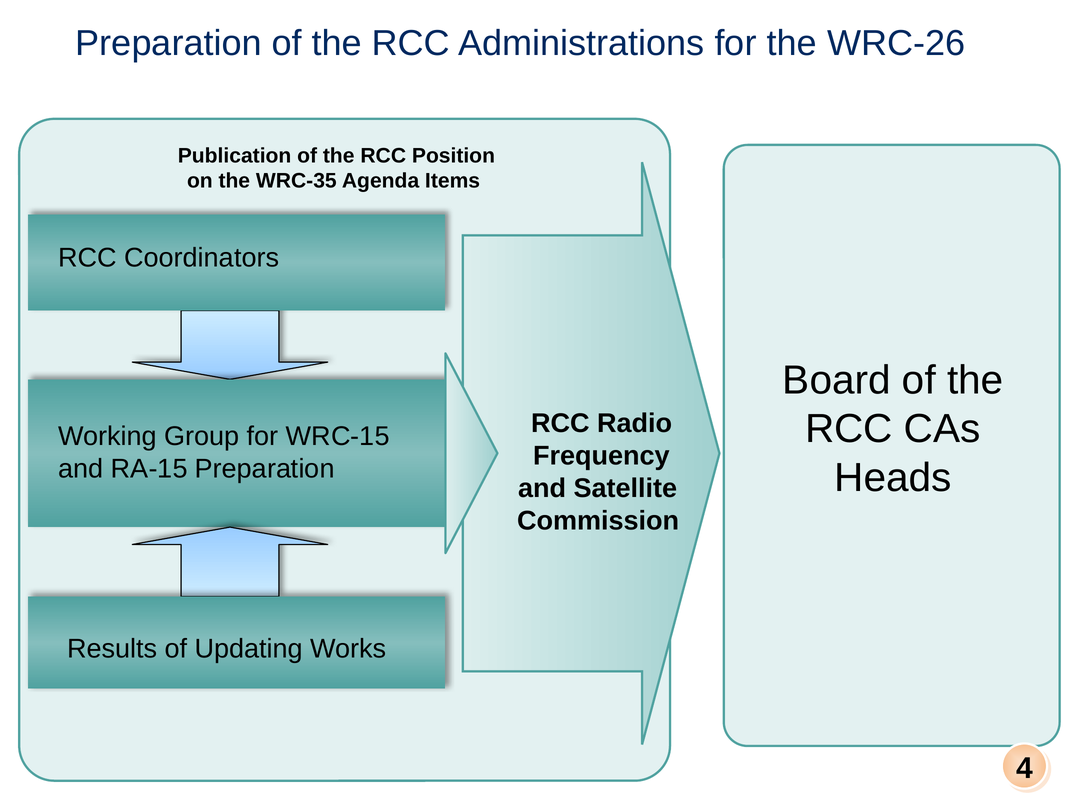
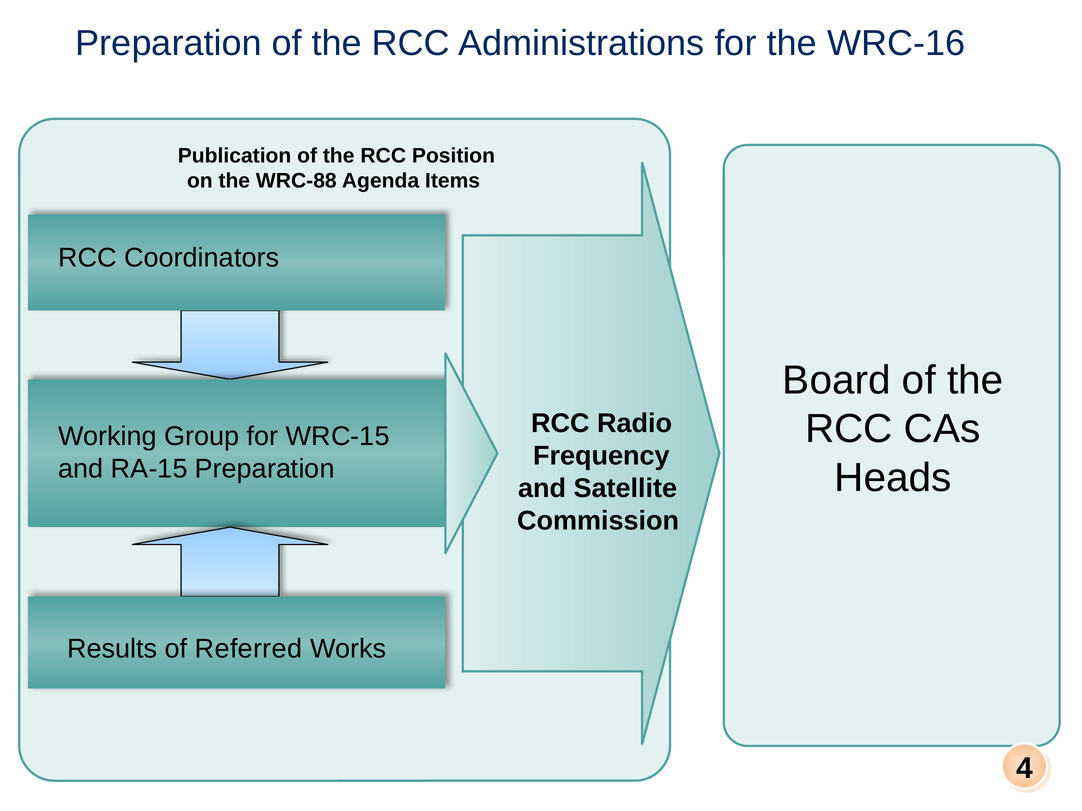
WRC-26: WRC-26 -> WRC-16 (896, 43)
WRC-35: WRC-35 -> WRC-88 (296, 181)
Updating: Updating -> Referred (249, 649)
